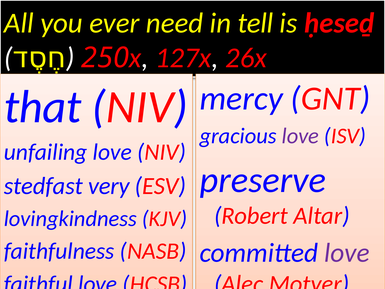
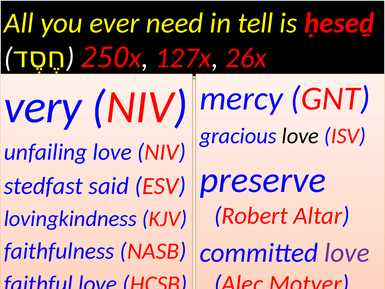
that: that -> very (43, 107)
love colour: purple -> black (300, 136)
very: very -> said (109, 186)
